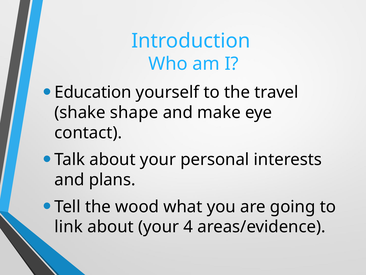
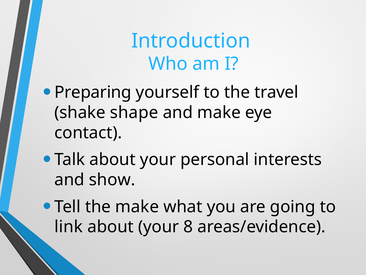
Education: Education -> Preparing (93, 92)
plans: plans -> show (112, 179)
the wood: wood -> make (137, 206)
4: 4 -> 8 (188, 226)
